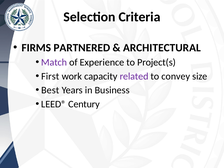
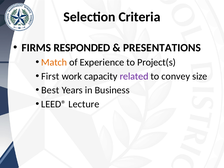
PARTNERED: PARTNERED -> RESPONDED (82, 48)
ARCHITECTURAL: ARCHITECTURAL -> PRESENTATIONS (162, 48)
Match colour: purple -> orange (54, 62)
Century: Century -> Lecture (84, 104)
